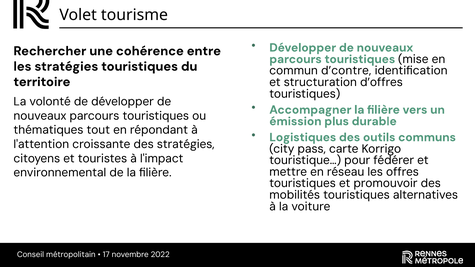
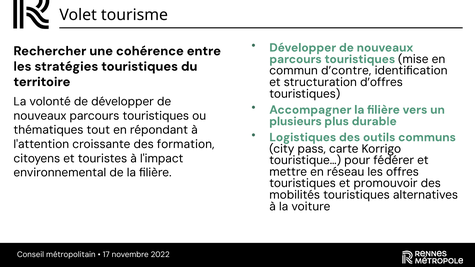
émission: émission -> plusieurs (296, 121)
des stratégies: stratégies -> formation (186, 144)
